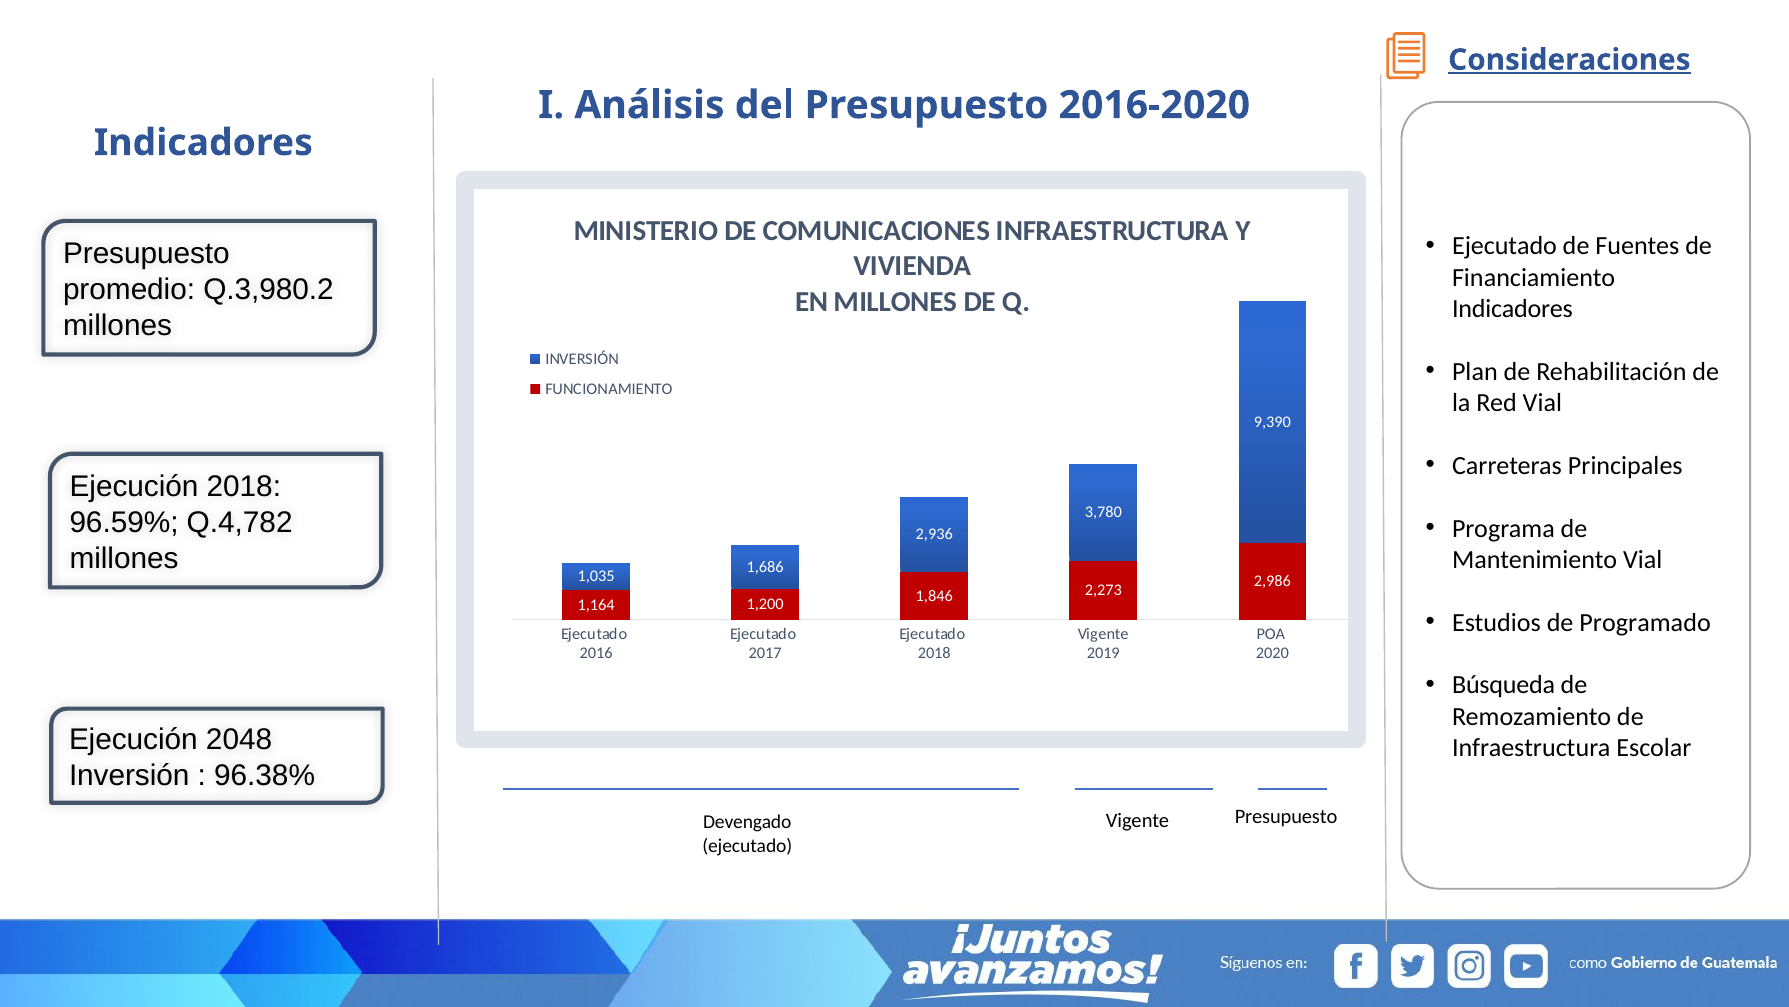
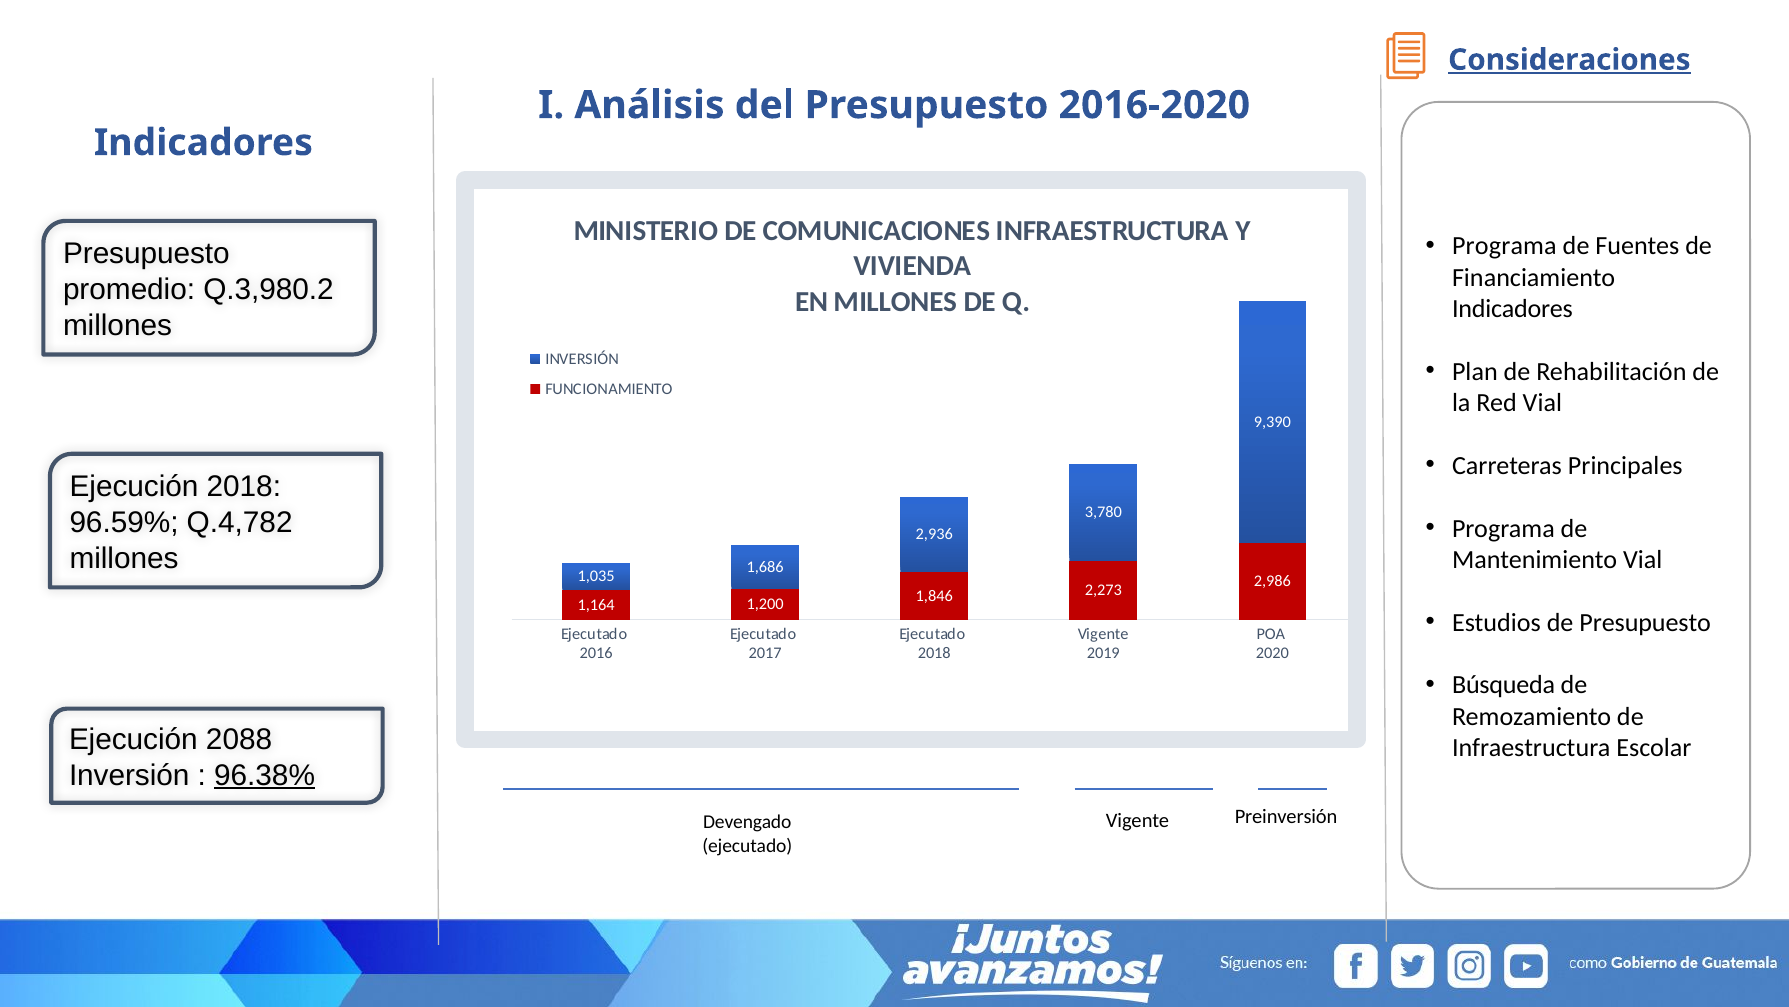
Ejecutado: Ejecutado -> Programa (1504, 246)
de Programado: Programado -> Presupuesto (1645, 622)
2048: 2048 -> 2088 (239, 739)
96.38% underline: none -> present (265, 775)
Vigente Presupuesto: Presupuesto -> Preinversión (1286, 816)
